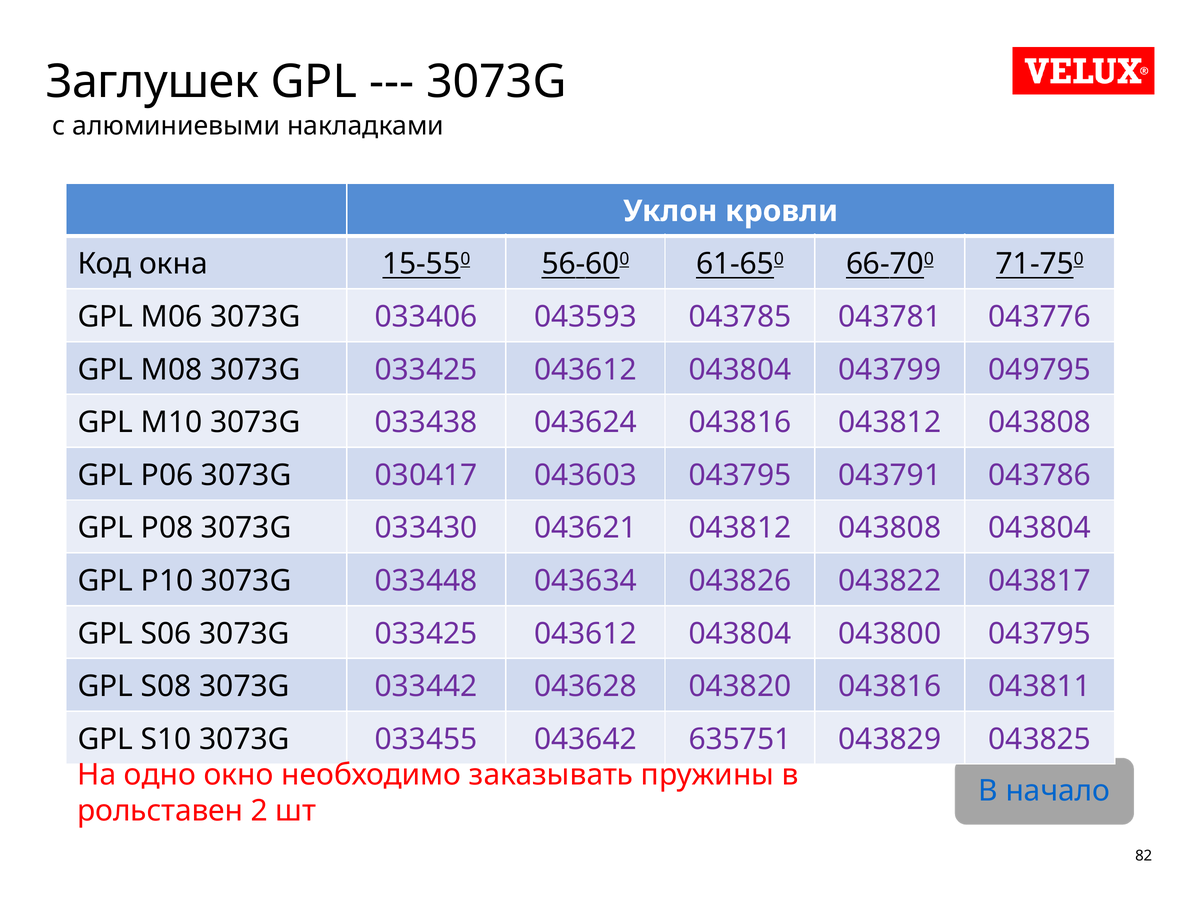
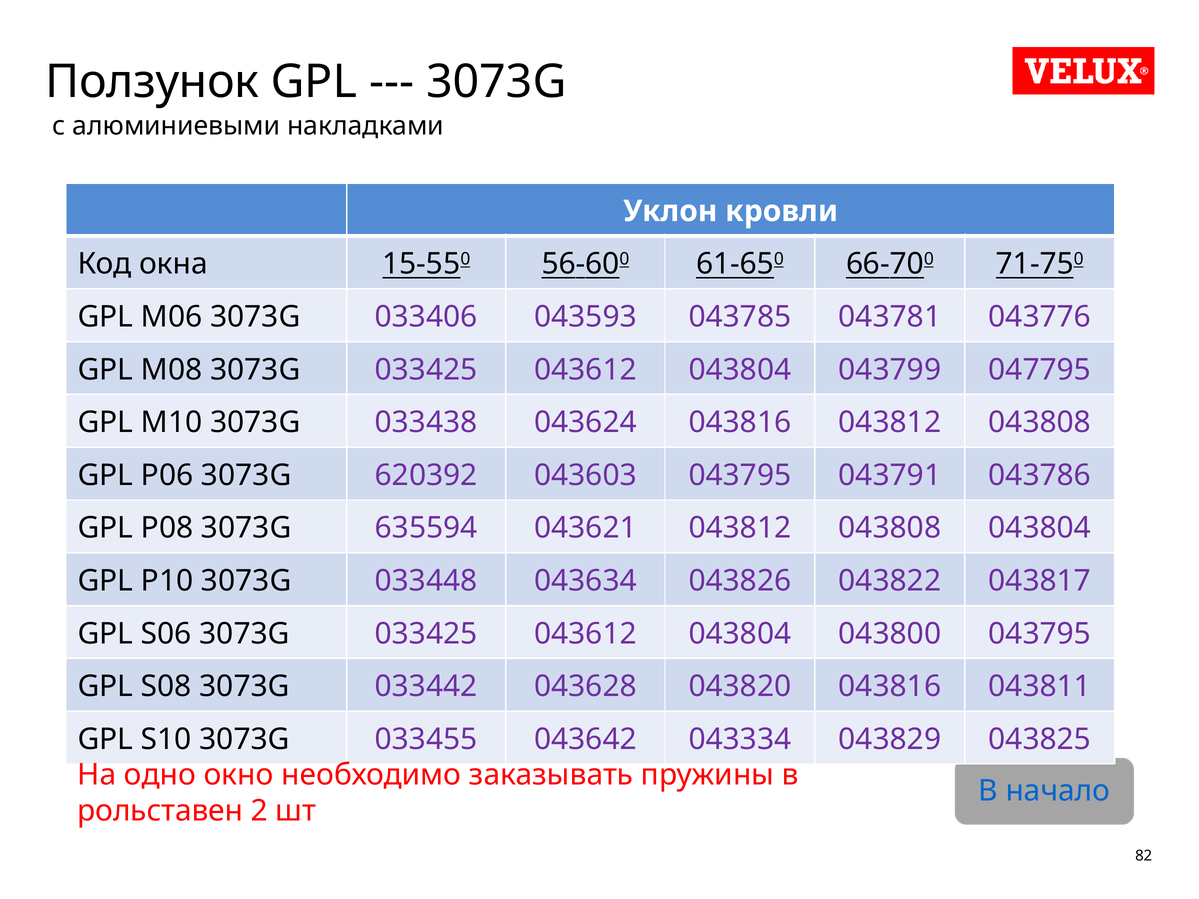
Заглушек: Заглушек -> Ползунок (152, 82)
049795: 049795 -> 047795 (1040, 370)
030417: 030417 -> 620392 (426, 475)
033430: 033430 -> 635594 (426, 528)
635751: 635751 -> 043334 (740, 739)
